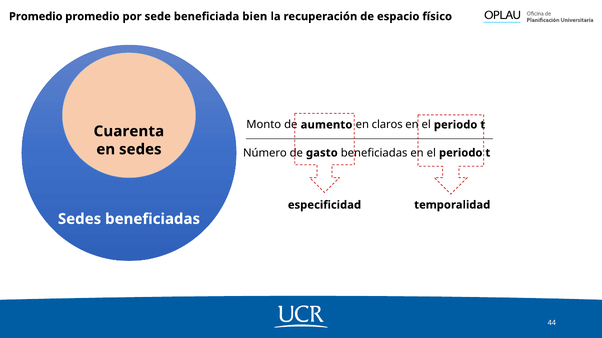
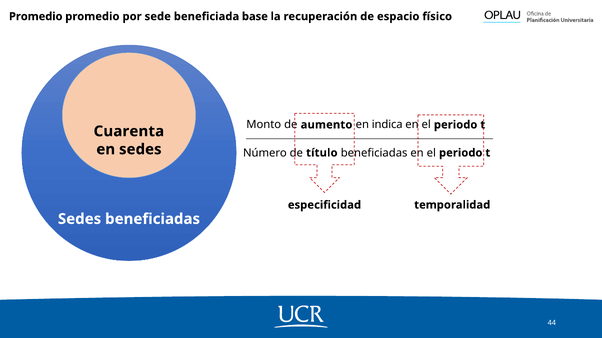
bien: bien -> base (255, 16)
claros: claros -> indica (387, 125)
gasto: gasto -> título (322, 153)
